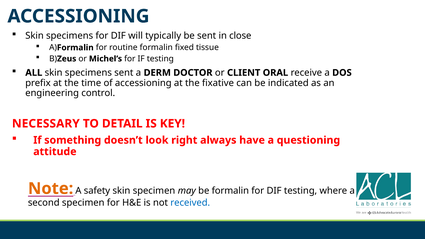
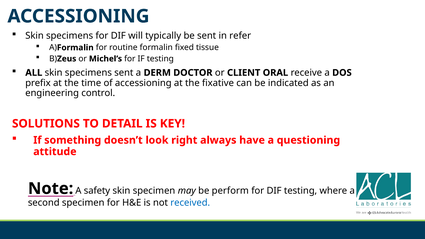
close: close -> refer (240, 36)
NECESSARY: NECESSARY -> SOLUTIONS (46, 124)
Note colour: orange -> black (51, 189)
be formalin: formalin -> perform (230, 191)
